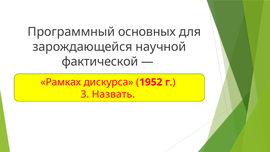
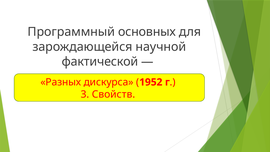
Рамках: Рамках -> Разных (61, 82)
Назвать: Назвать -> Свойств (114, 94)
